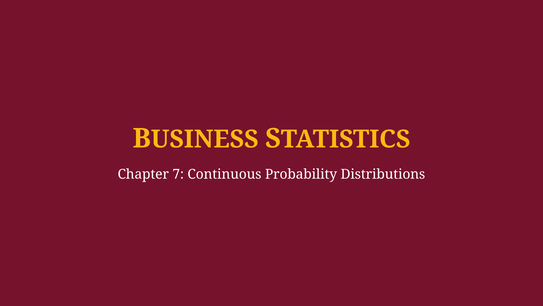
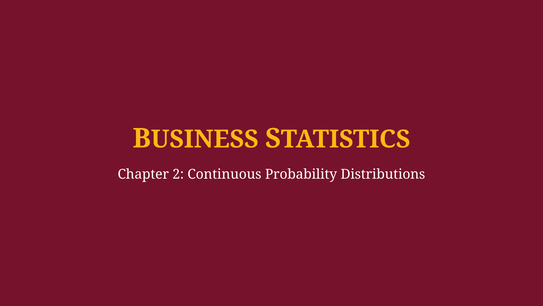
7: 7 -> 2 (178, 174)
